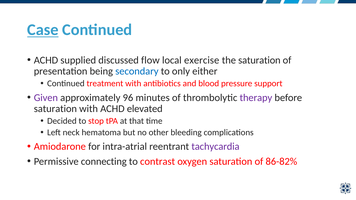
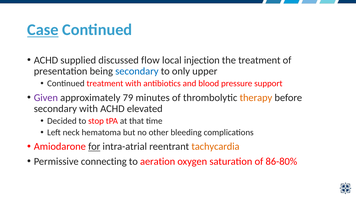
exercise: exercise -> injection (202, 60)
the saturation: saturation -> treatment (259, 60)
either: either -> upper (205, 71)
96: 96 -> 79 (128, 98)
therapy colour: purple -> orange (256, 98)
saturation: saturation -> secondary (55, 109)
for underline: none -> present (94, 147)
tachycardia colour: purple -> orange (215, 147)
contrast: contrast -> aeration (158, 162)
86-82%: 86-82% -> 86-80% (281, 162)
